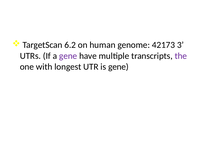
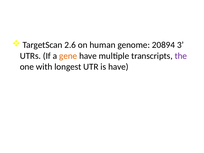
6.2: 6.2 -> 2.6 (70, 45)
42173: 42173 -> 20894 (163, 45)
gene colour: purple -> orange (68, 56)
is gene: gene -> have (118, 67)
